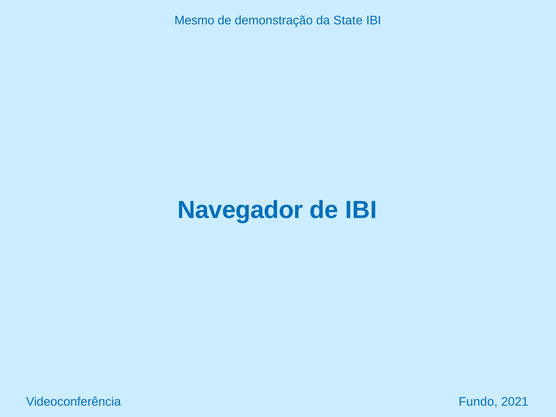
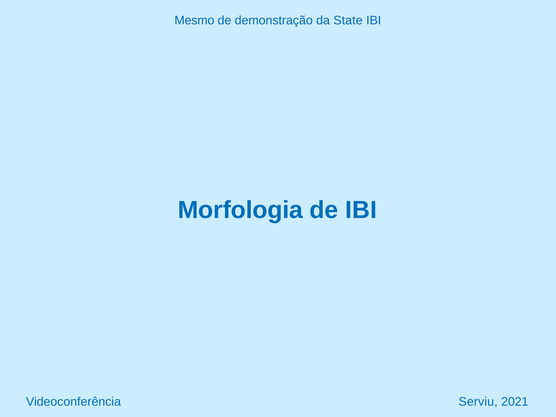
Navegador: Navegador -> Morfologia (240, 210)
Fundo: Fundo -> Serviu (478, 402)
